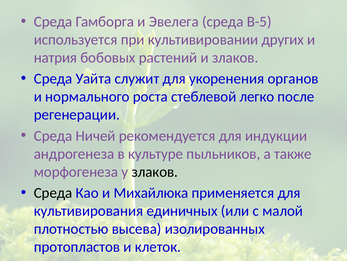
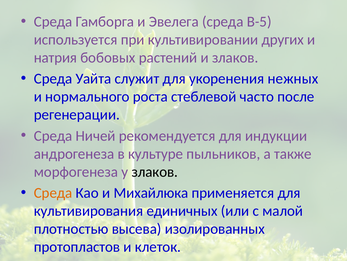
органов: органов -> нежных (293, 79)
легко: легко -> часто (257, 96)
Среда colour: black -> orange (53, 192)
